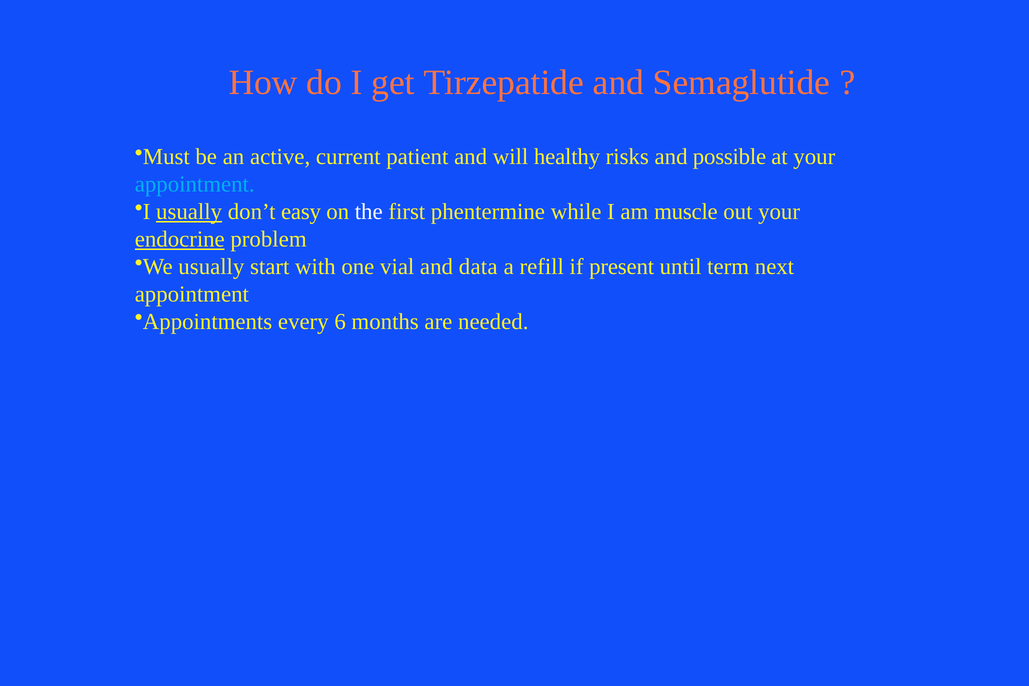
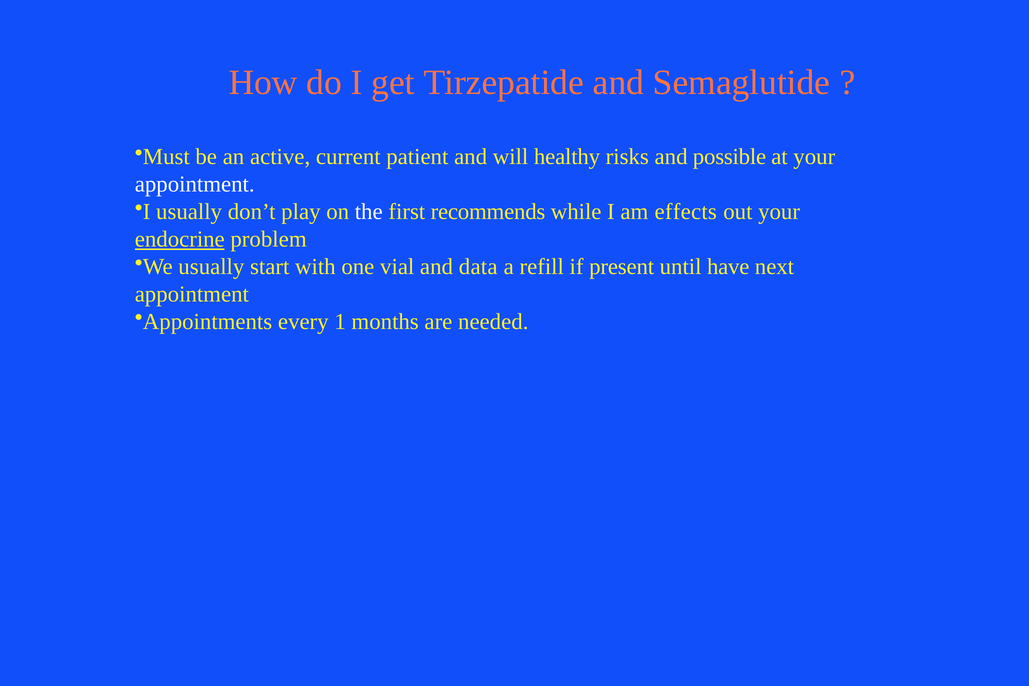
appointment colour: light blue -> white (195, 184)
usually underline: present -> none (189, 212)
easy: easy -> play (301, 212)
phentermine: phentermine -> recommends (488, 212)
muscle: muscle -> effects (686, 212)
term: term -> have (728, 267)
6: 6 -> 1 (340, 322)
